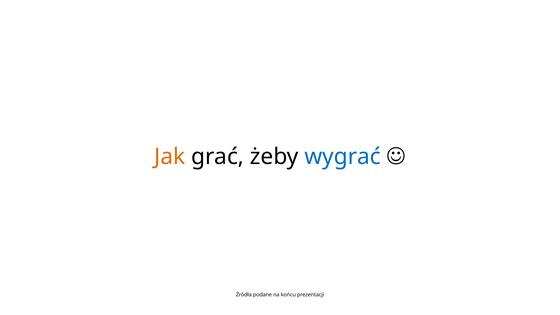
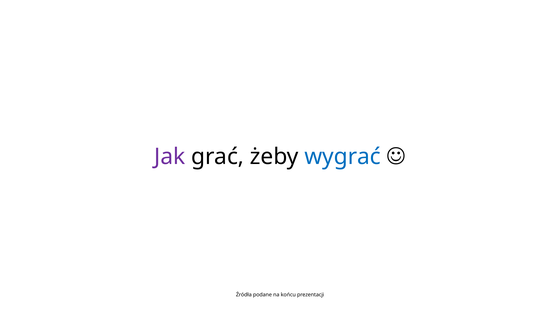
Jak colour: orange -> purple (170, 157)
